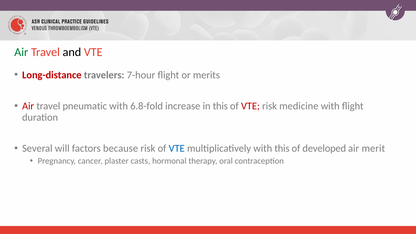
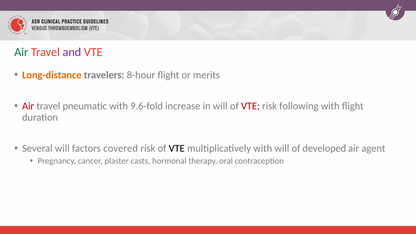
and colour: black -> purple (72, 52)
Long-distance colour: red -> orange (52, 75)
7-hour: 7-hour -> 8-hour (141, 75)
6.8-fold: 6.8-fold -> 9.6-fold (147, 106)
in this: this -> will (220, 106)
medicine: medicine -> following (299, 106)
because: because -> covered (121, 148)
VTE colour: blue -> black (177, 148)
with this: this -> will (282, 148)
merit: merit -> agent (373, 148)
